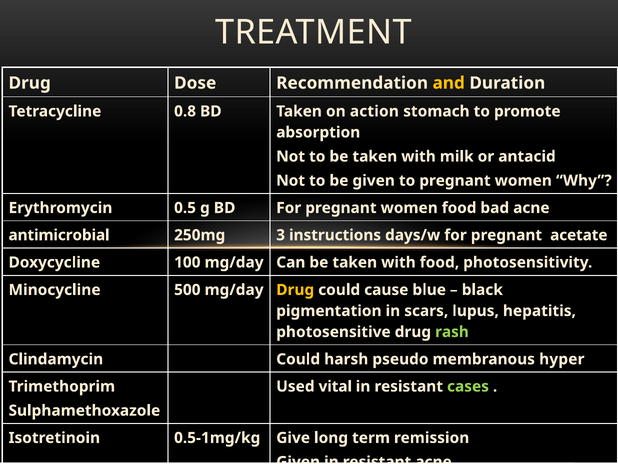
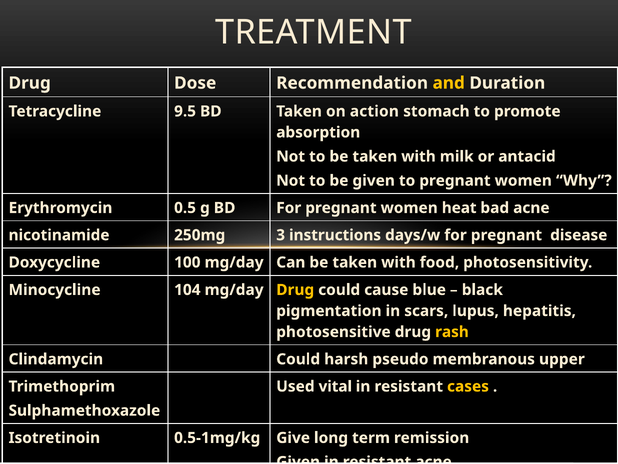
0.8: 0.8 -> 9.5 (185, 111)
women food: food -> heat (459, 208)
antimicrobial: antimicrobial -> nicotinamide (59, 235)
acetate: acetate -> disease (579, 235)
500: 500 -> 104 (187, 290)
rash colour: light green -> yellow (452, 332)
hyper: hyper -> upper (562, 359)
cases colour: light green -> yellow (468, 386)
